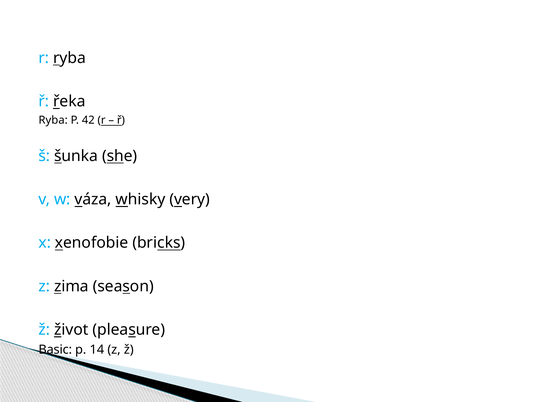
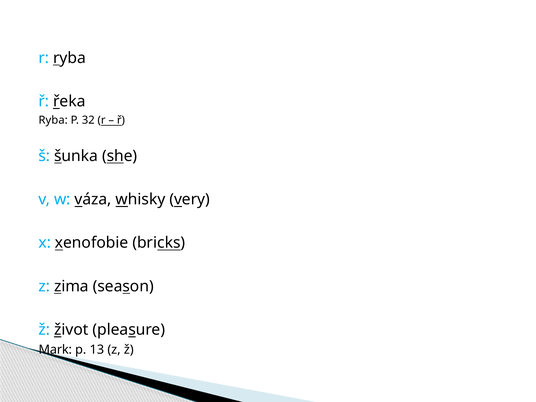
42: 42 -> 32 (88, 120)
Basic: Basic -> Mark (55, 350)
14: 14 -> 13 (97, 350)
